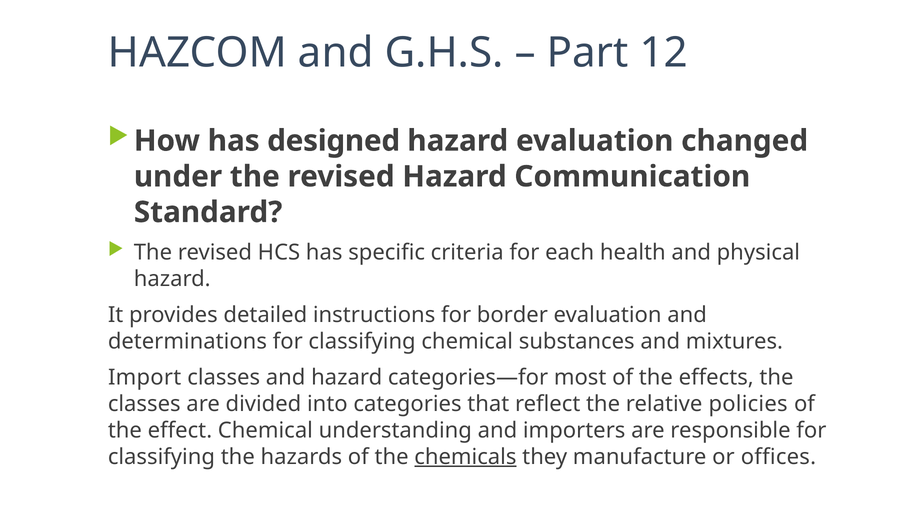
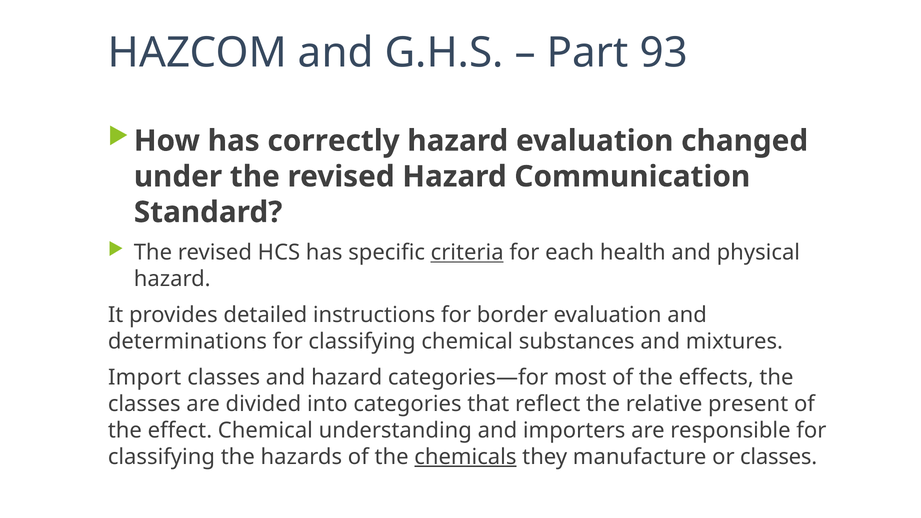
12: 12 -> 93 (664, 53)
designed: designed -> correctly (334, 141)
criteria underline: none -> present (467, 252)
policies: policies -> present (748, 404)
or offices: offices -> classes (779, 457)
